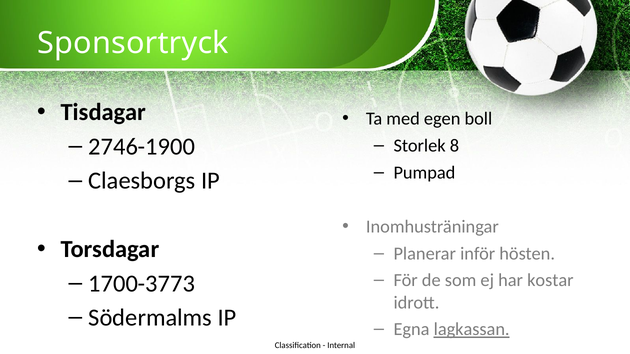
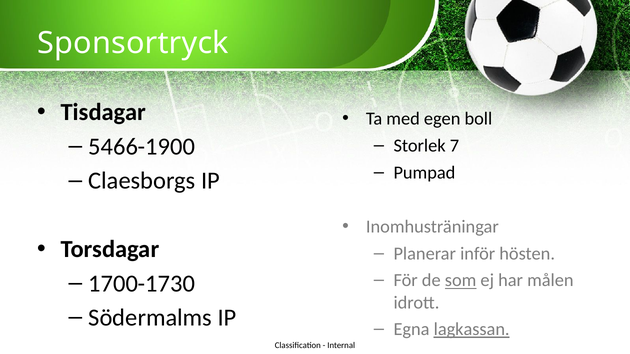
2746-1900: 2746-1900 -> 5466-1900 (142, 147)
8: 8 -> 7 (454, 146)
1700-3773: 1700-3773 -> 1700-1730 (142, 284)
som underline: none -> present (461, 281)
kostar: kostar -> målen (550, 281)
